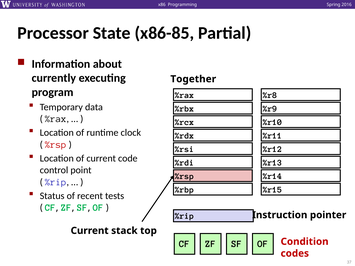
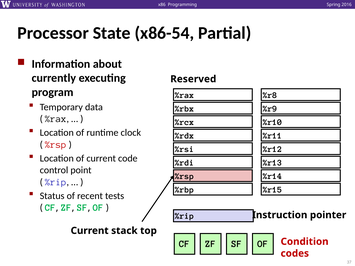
x86-85: x86-85 -> x86-54 (164, 33)
Together: Together -> Reserved (193, 79)
